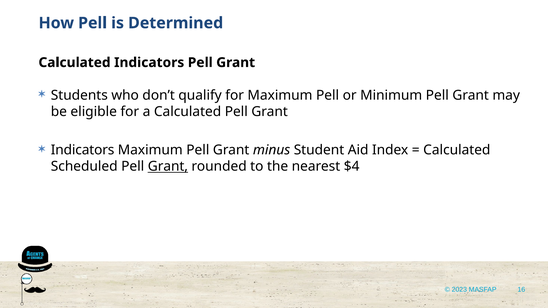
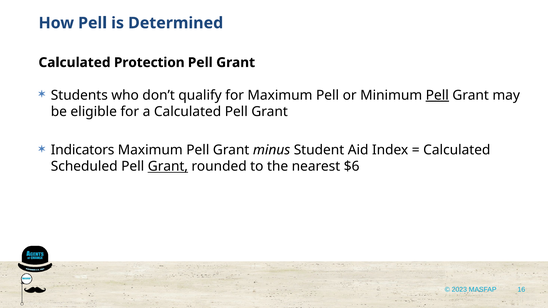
Calculated Indicators: Indicators -> Protection (149, 63)
Pell underline: none -> present (437, 95)
$4: $4 -> $6 (352, 167)
